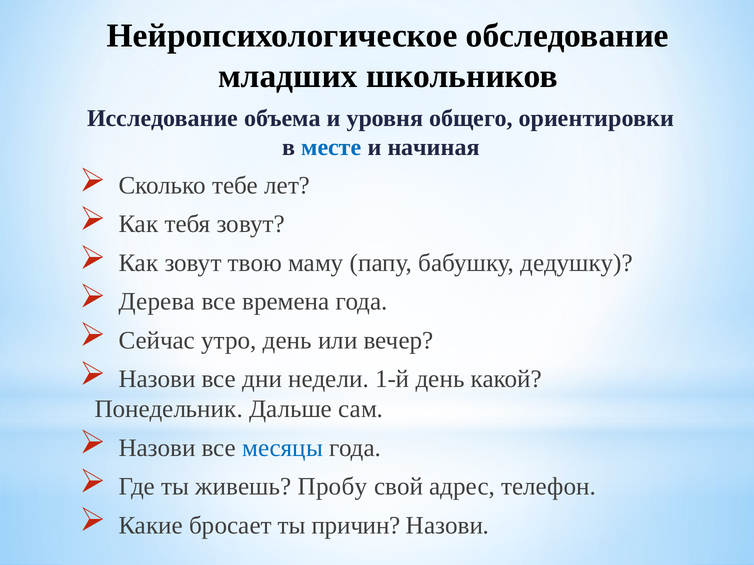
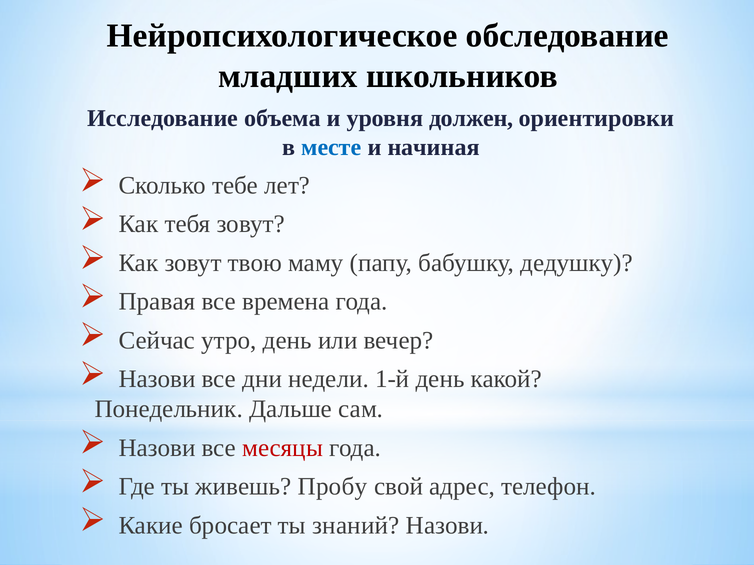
общего: общего -> должен (471, 119)
Дерева: Дерева -> Правая (157, 302)
месяцы colour: blue -> red (283, 448)
причин: причин -> знаний (356, 526)
